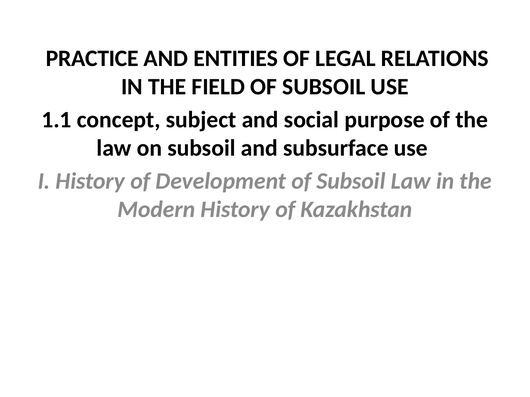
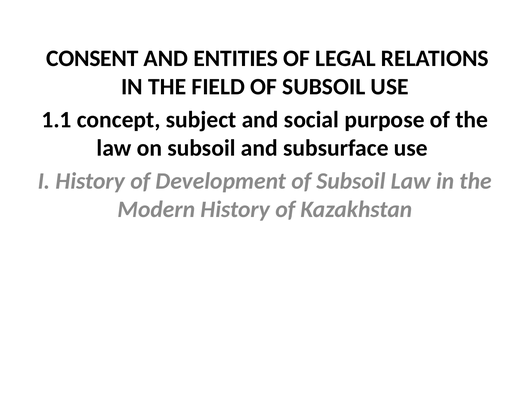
PRACTICE: PRACTICE -> CONSENT (92, 59)
